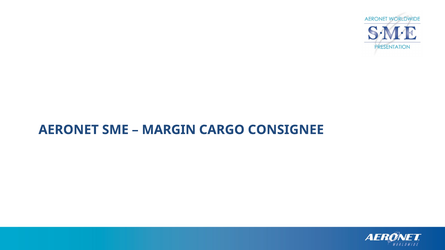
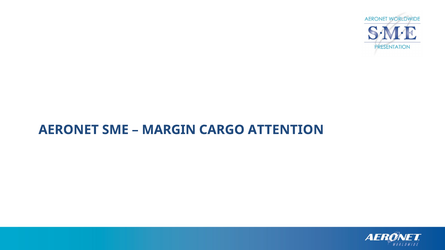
CONSIGNEE: CONSIGNEE -> ATTENTION (286, 130)
